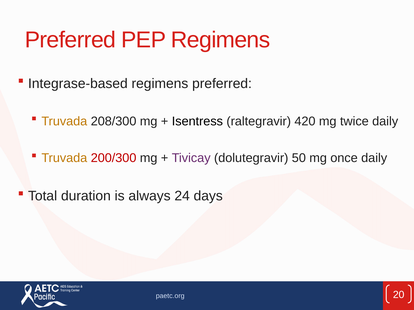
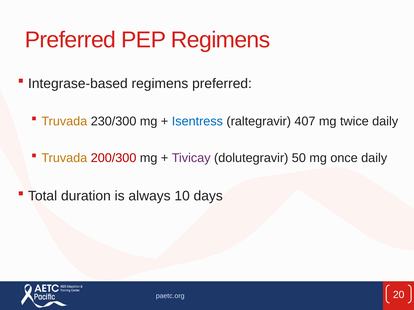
208/300: 208/300 -> 230/300 (114, 121)
Isentress colour: black -> blue (197, 121)
420: 420 -> 407 (305, 121)
24: 24 -> 10 (182, 196)
